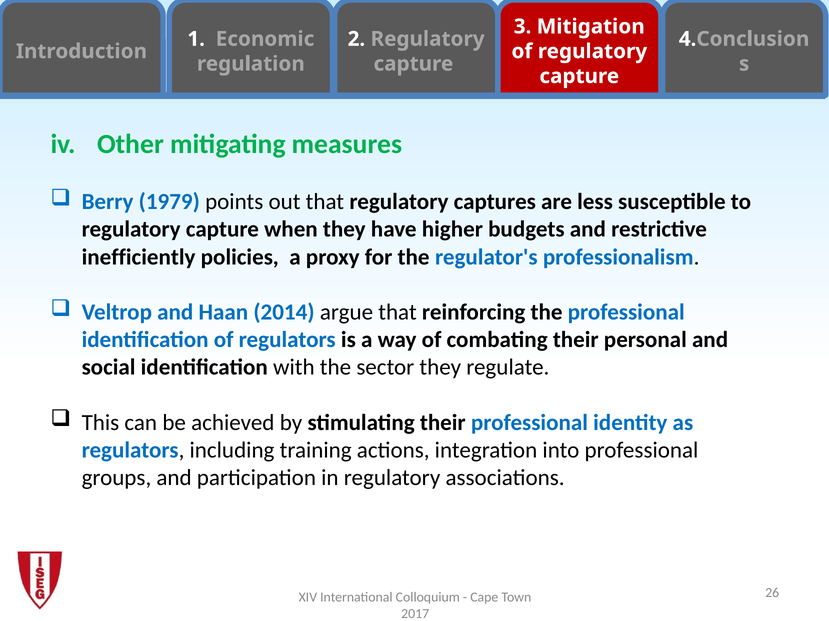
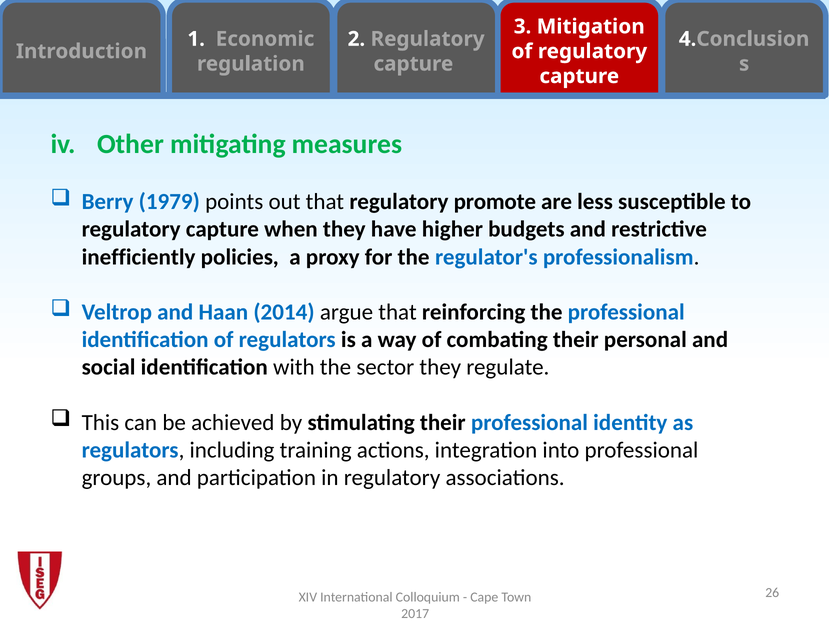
captures: captures -> promote (495, 202)
